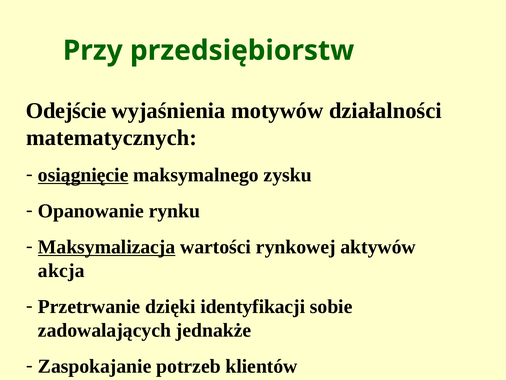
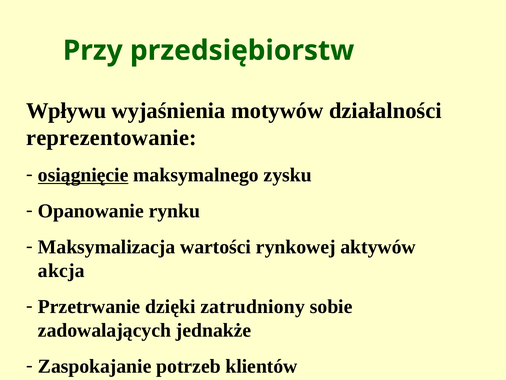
Odejście: Odejście -> Wpływu (66, 110)
matematycznych: matematycznych -> reprezentowanie (111, 137)
Maksymalizacja underline: present -> none (107, 247)
identyfikacji: identyfikacji -> zatrudniony (253, 306)
